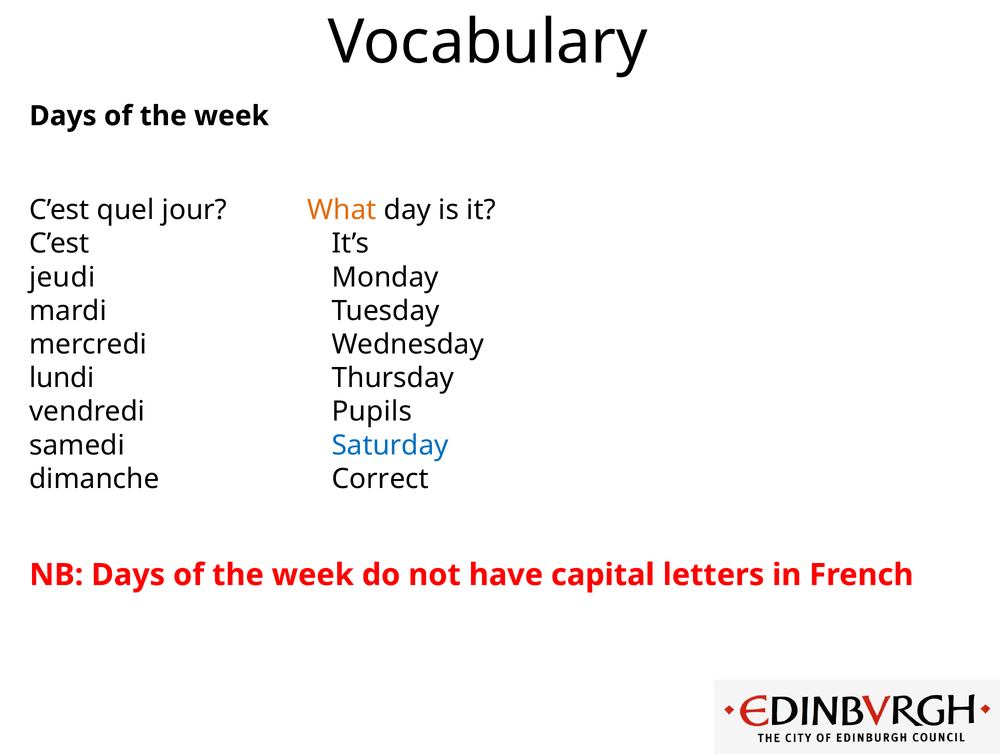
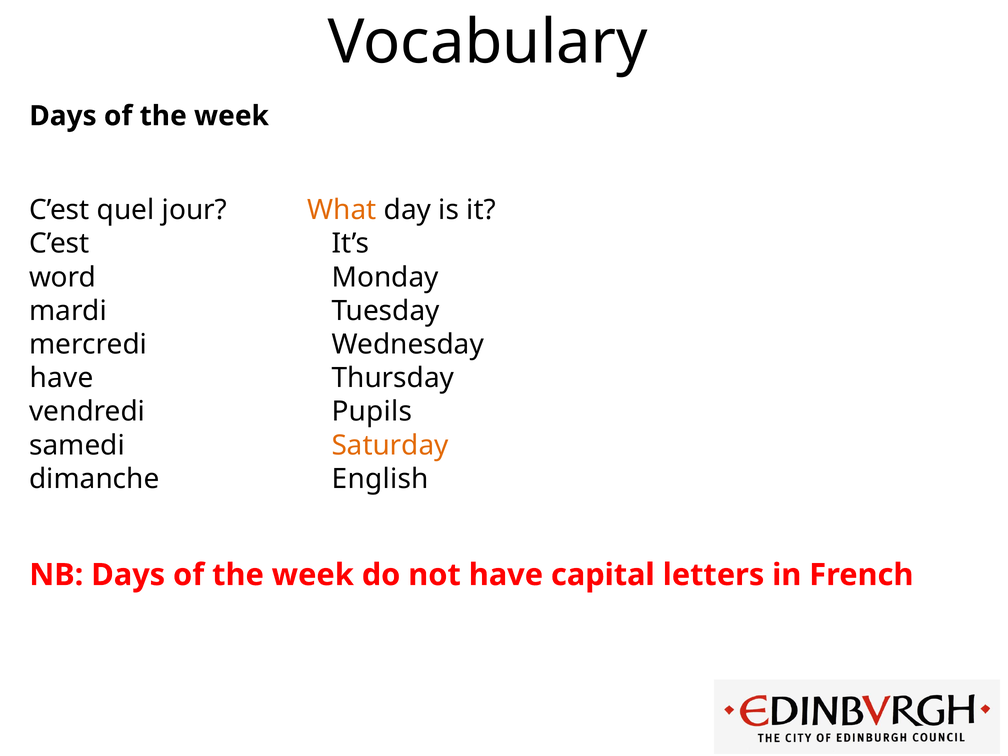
jeudi: jeudi -> word (63, 277)
lundi: lundi -> have (62, 378)
Saturday colour: blue -> orange (390, 445)
Correct: Correct -> English (380, 479)
